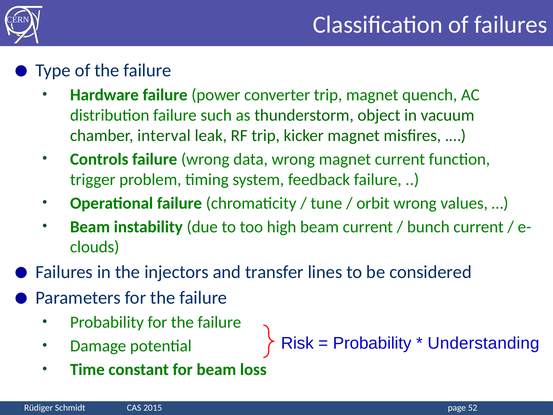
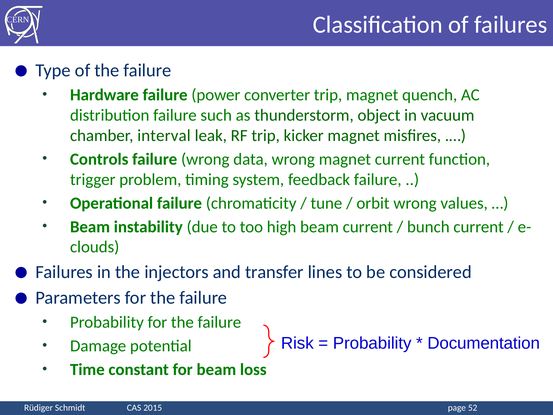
Understanding: Understanding -> Documentation (484, 343)
